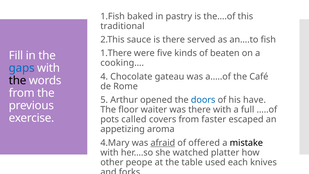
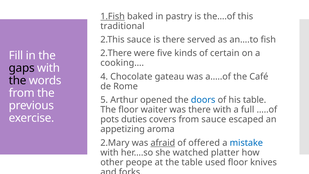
1.Fish underline: none -> present (113, 16)
1.There: 1.There -> 2.There (116, 53)
beaten: beaten -> certain (225, 53)
gaps colour: blue -> black (22, 68)
his have: have -> table (255, 100)
called: called -> duties (134, 119)
from faster: faster -> sauce (214, 119)
4.Mary: 4.Mary -> 2.Mary (115, 143)
mistake colour: black -> blue (246, 143)
used each: each -> floor (238, 162)
